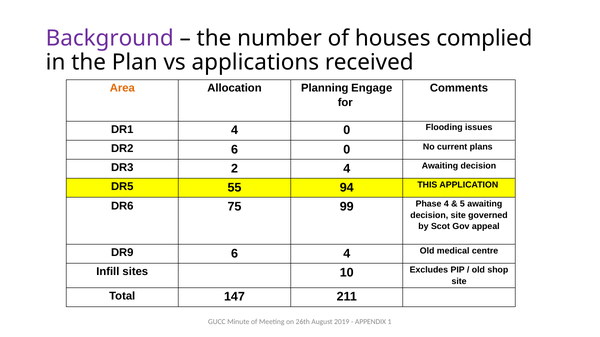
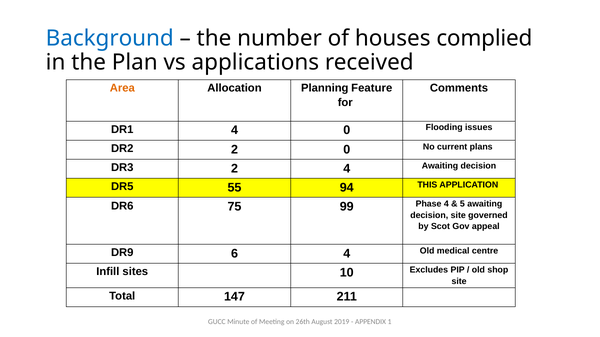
Background colour: purple -> blue (110, 38)
Engage: Engage -> Feature (372, 88)
DR2 6: 6 -> 2 (235, 150)
